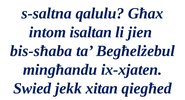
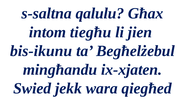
isaltan: isaltan -> tiegħu (91, 32)
bis-sħaba: bis-sħaba -> bis-ikunu (41, 51)
xitan: xitan -> wara (102, 88)
